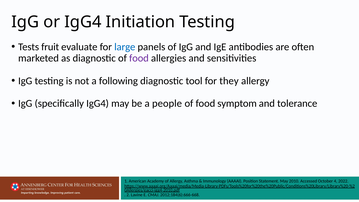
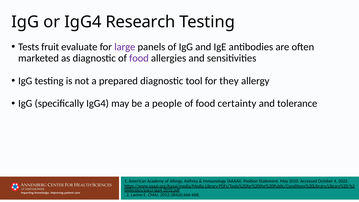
Initiation: Initiation -> Research (140, 22)
large colour: blue -> purple (125, 47)
following: following -> prepared (118, 81)
symptom: symptom -> certainty (237, 103)
